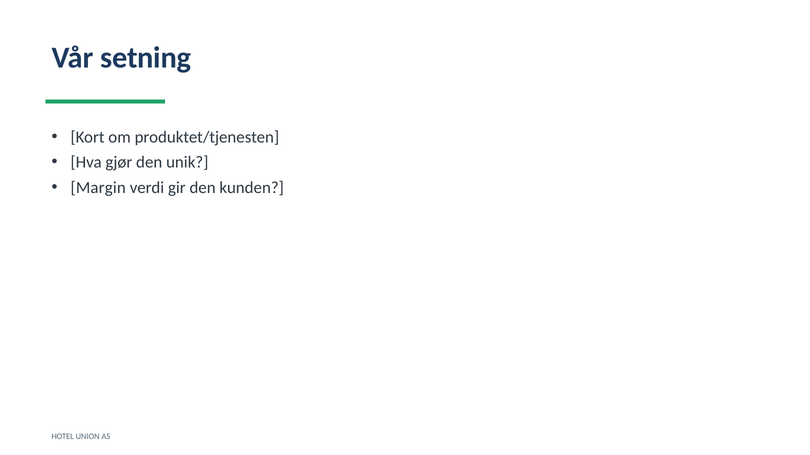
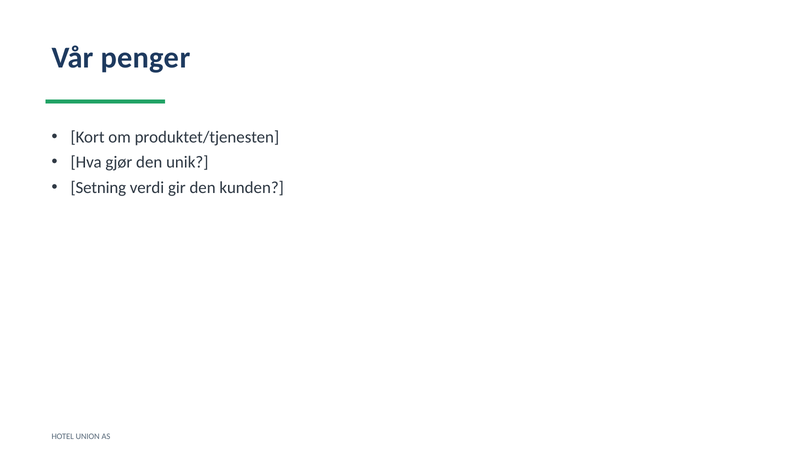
setning: setning -> penger (145, 58)
Margin: Margin -> Setning (98, 188)
